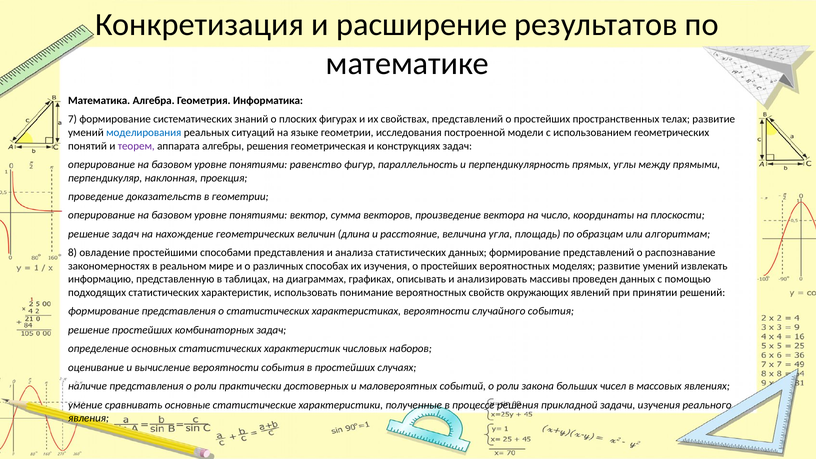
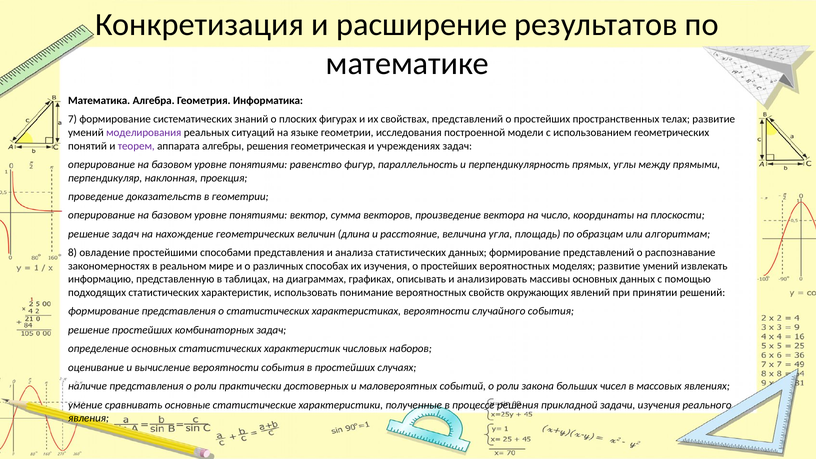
моделирования colour: blue -> purple (144, 133)
конструкциях: конструкциях -> учреждениях (408, 146)
массивы проведен: проведен -> основных (595, 279)
